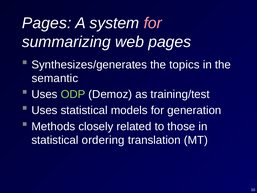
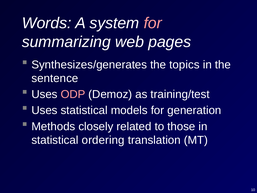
Pages: Pages -> Words (47, 23)
semantic: semantic -> sentence (55, 78)
ODP colour: light green -> pink (73, 94)
